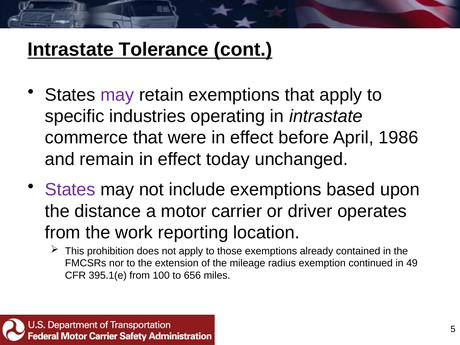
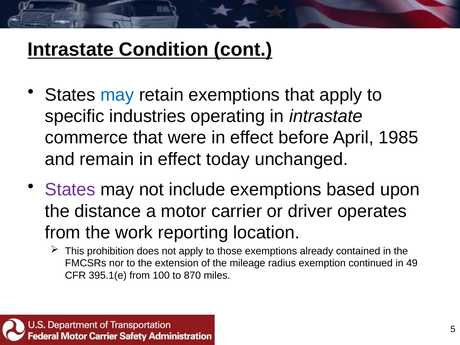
Tolerance: Tolerance -> Condition (164, 50)
may colour: purple -> blue (117, 95)
1986: 1986 -> 1985 (399, 138)
656: 656 -> 870 (192, 276)
